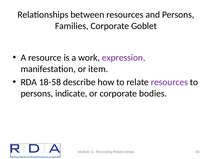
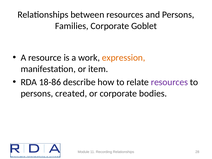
expression colour: purple -> orange (124, 58)
18-58: 18-58 -> 18-86 (50, 82)
indicate: indicate -> created (71, 93)
